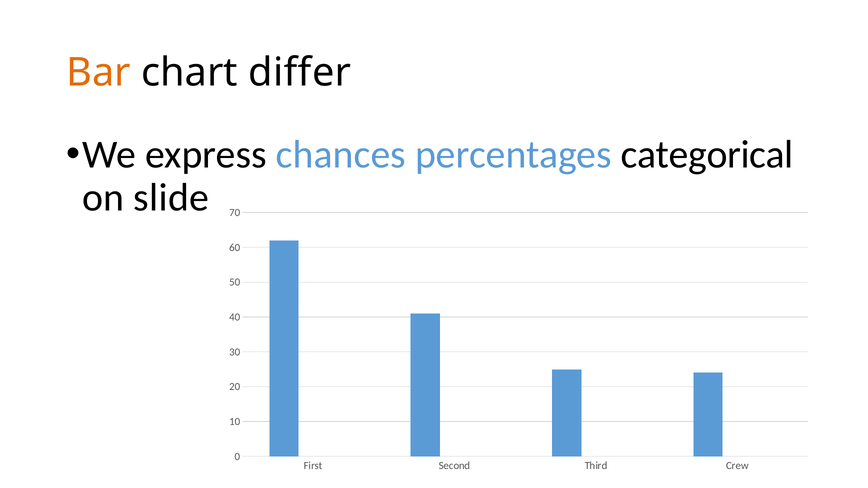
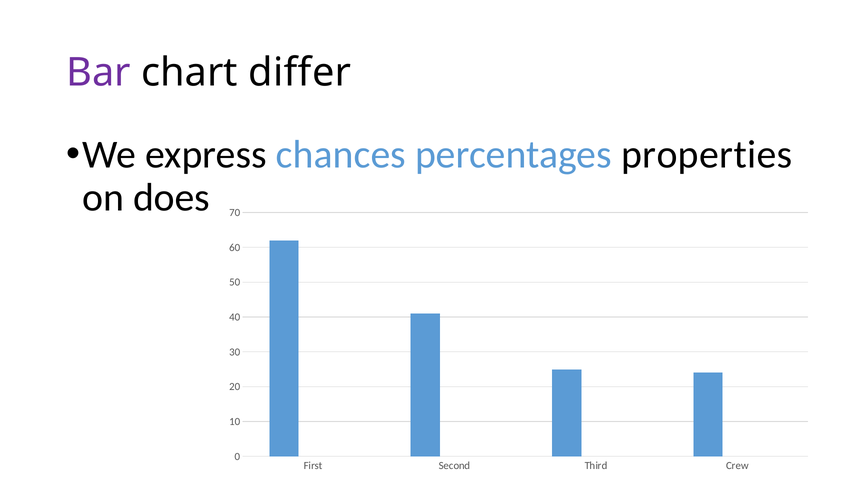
Bar colour: orange -> purple (98, 73)
categorical: categorical -> properties (707, 155)
slide: slide -> does (171, 198)
